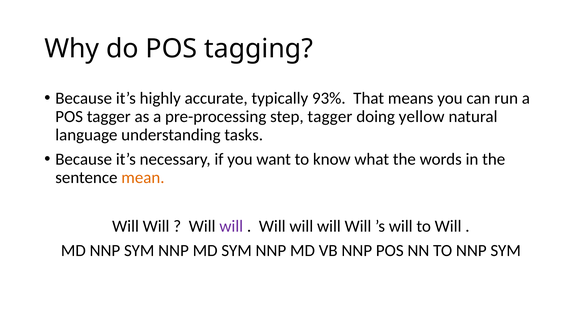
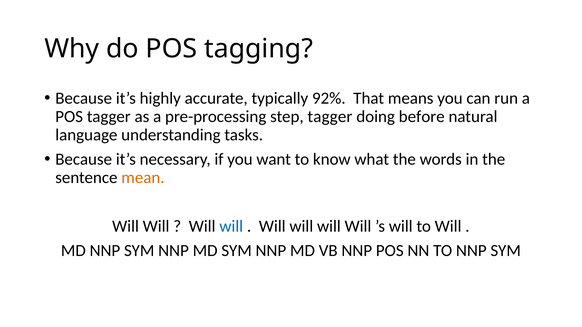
93%: 93% -> 92% (329, 98)
yellow: yellow -> before (422, 117)
will colour: purple -> blue (231, 227)
